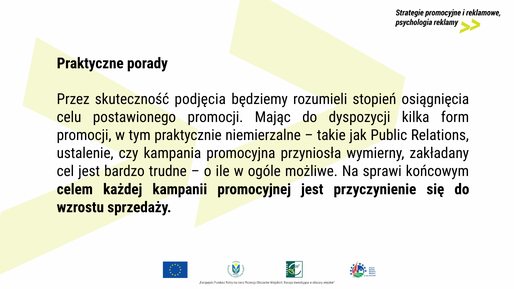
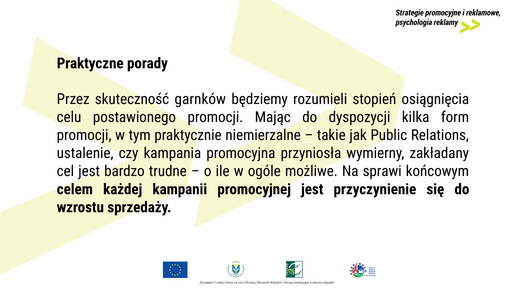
podjęcia: podjęcia -> garnków (200, 99)
